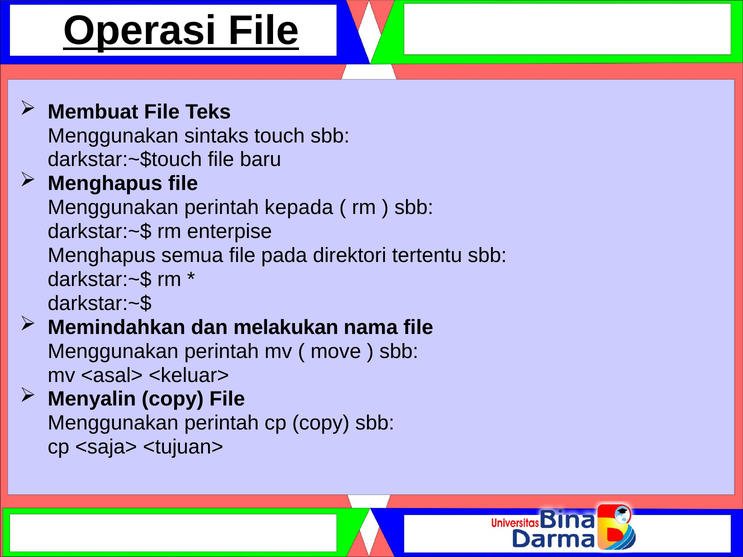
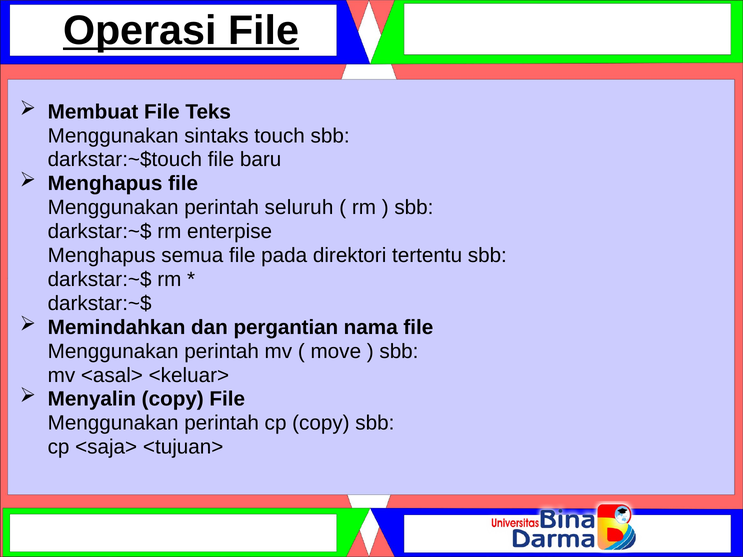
kepada: kepada -> seluruh (299, 208)
melakukan: melakukan -> pergantian (286, 327)
